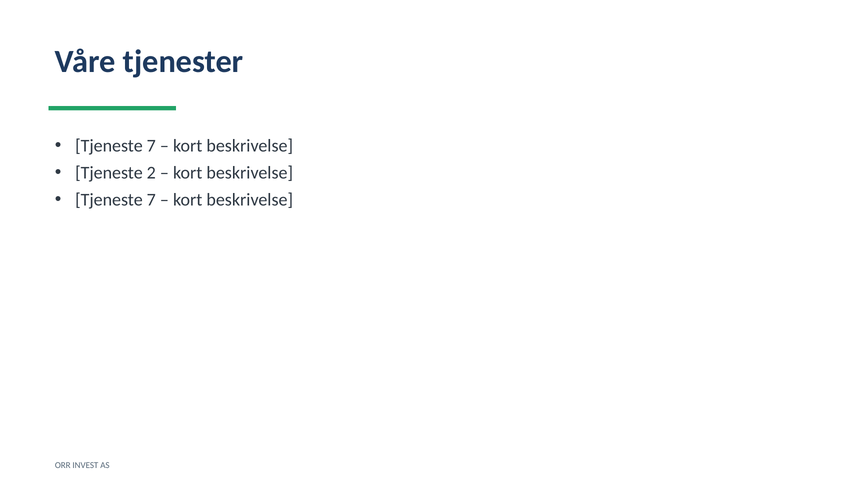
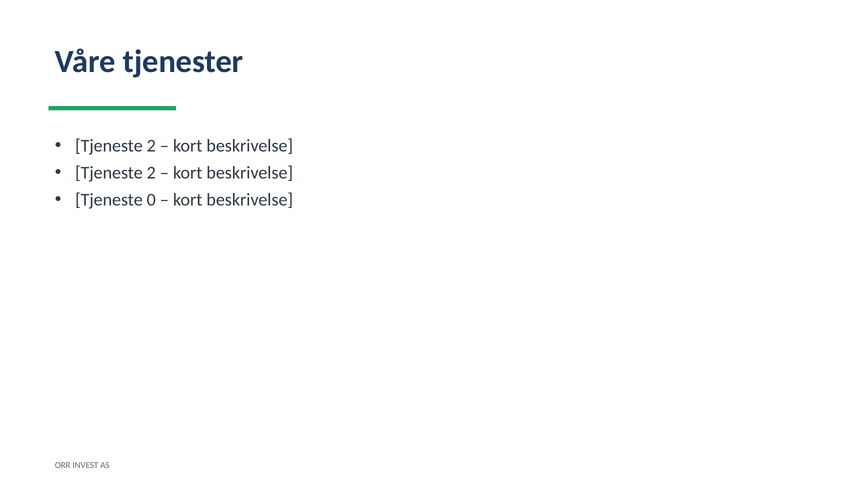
7: 7 -> 2 (151, 146)
7: 7 -> 0 (151, 200)
